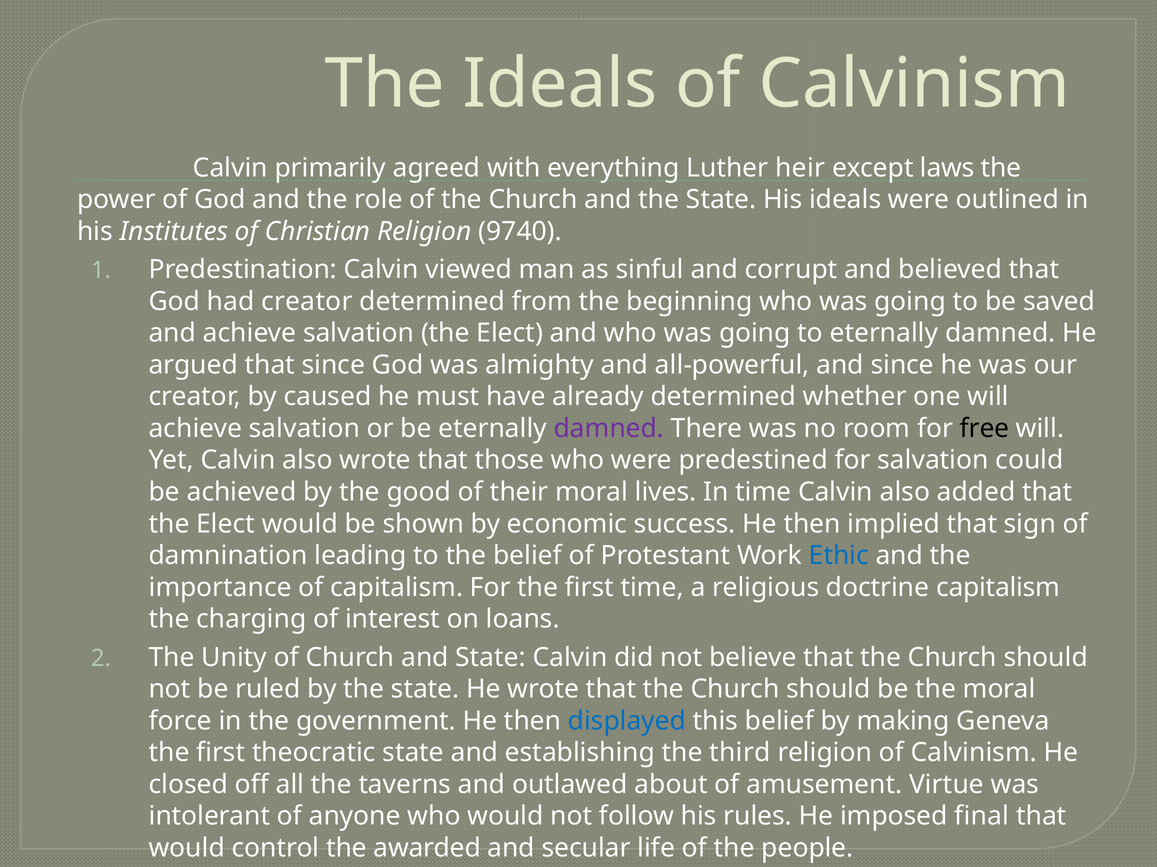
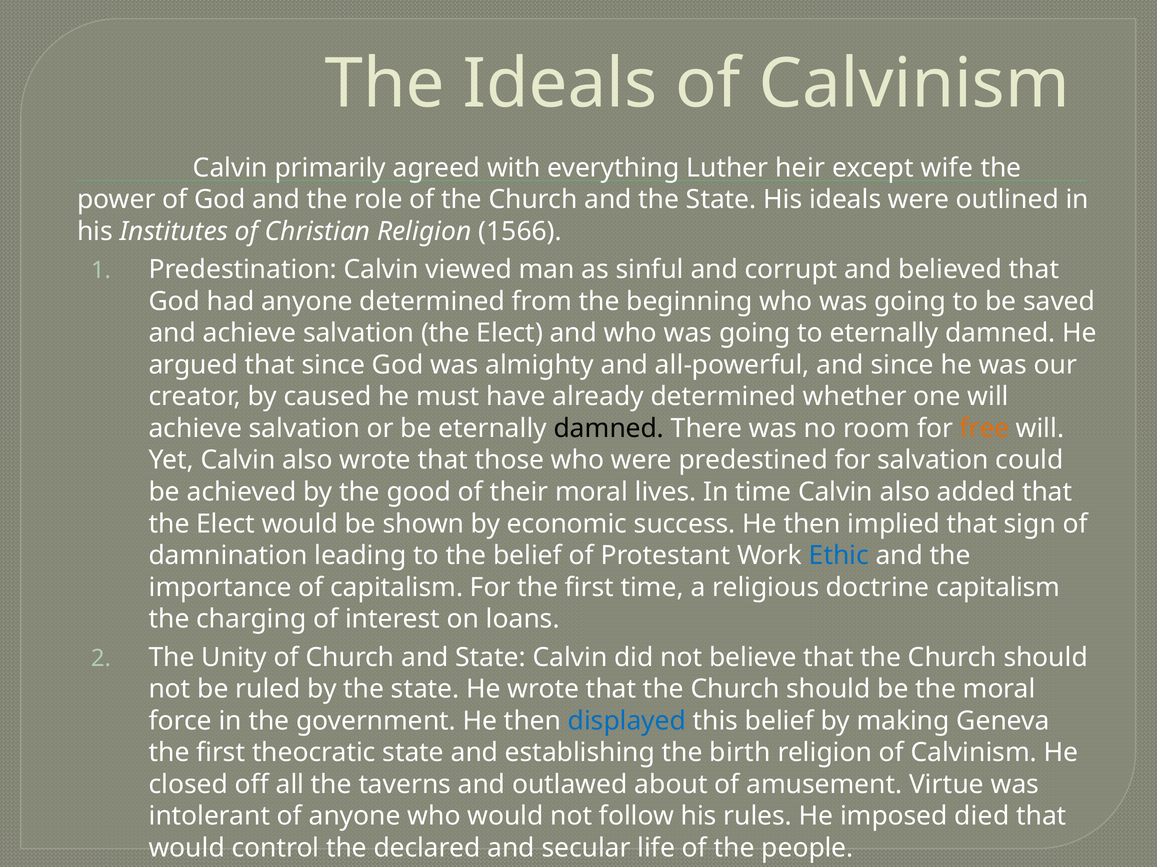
laws: laws -> wife (947, 168)
9740: 9740 -> 1566 (520, 232)
had creator: creator -> anyone (307, 302)
damned colour: purple -> black (609, 429)
free colour: black -> orange (985, 429)
third: third -> birth (740, 753)
final: final -> died (982, 817)
awarded: awarded -> declared (427, 849)
